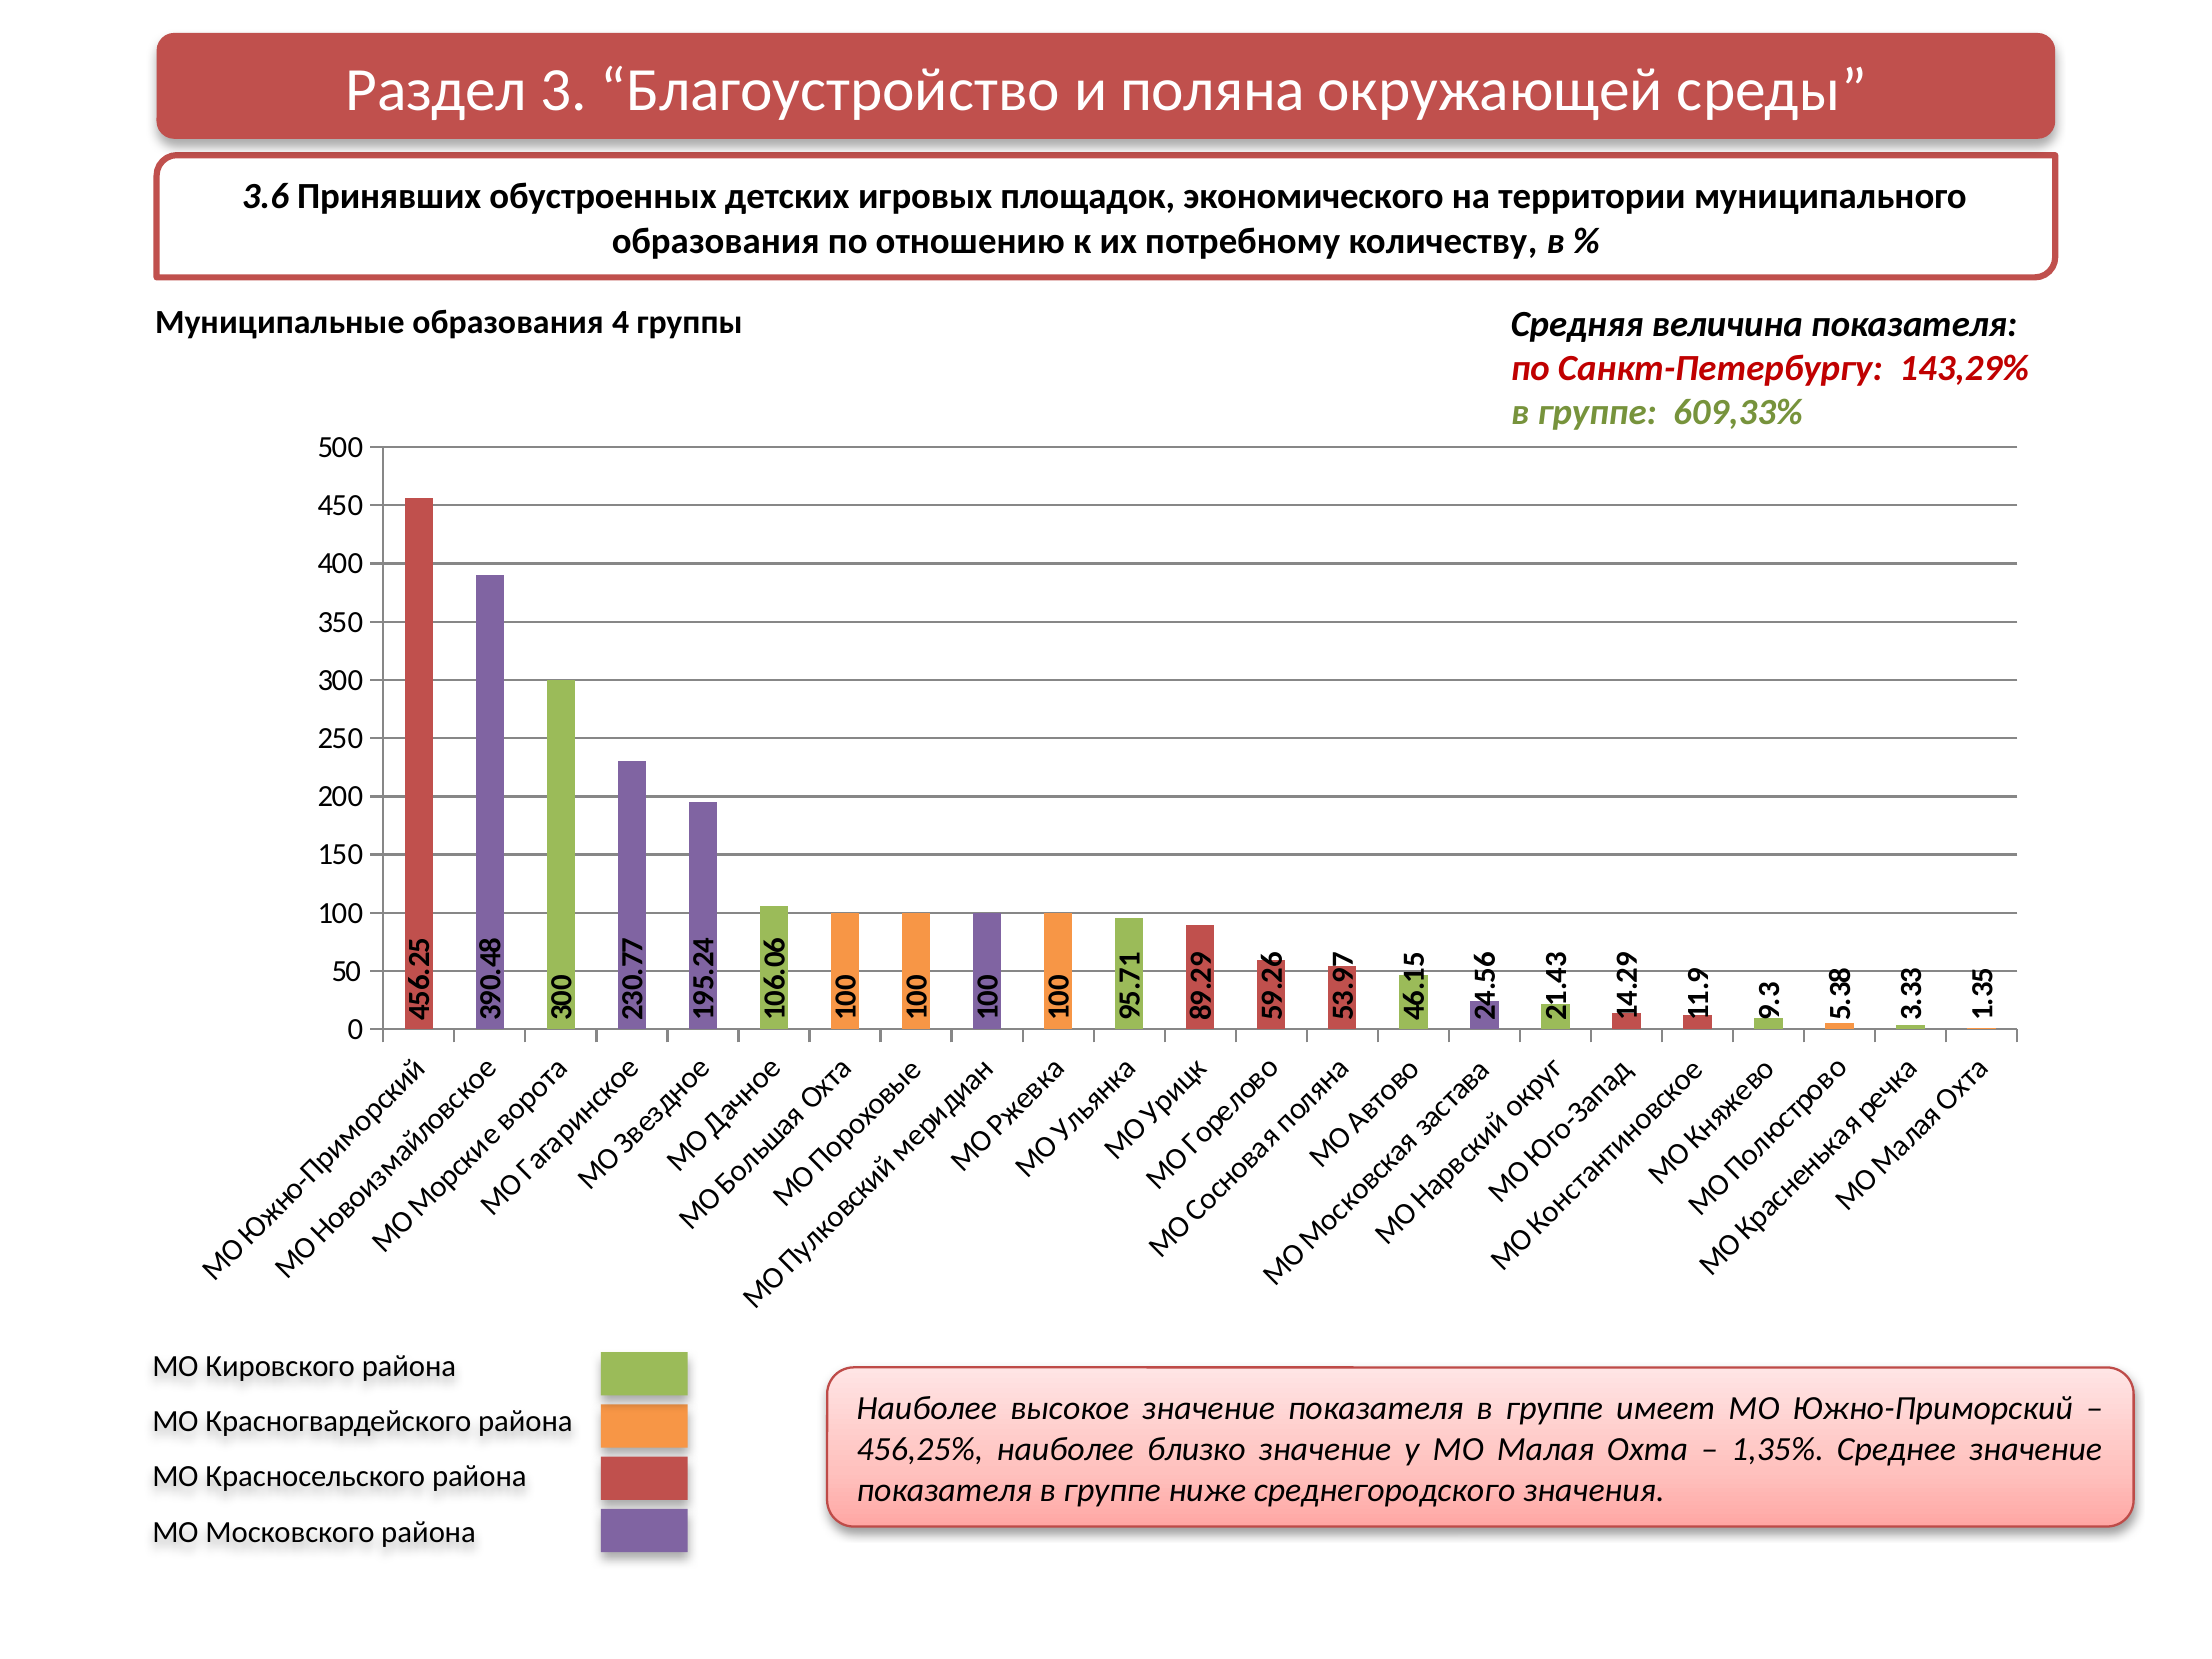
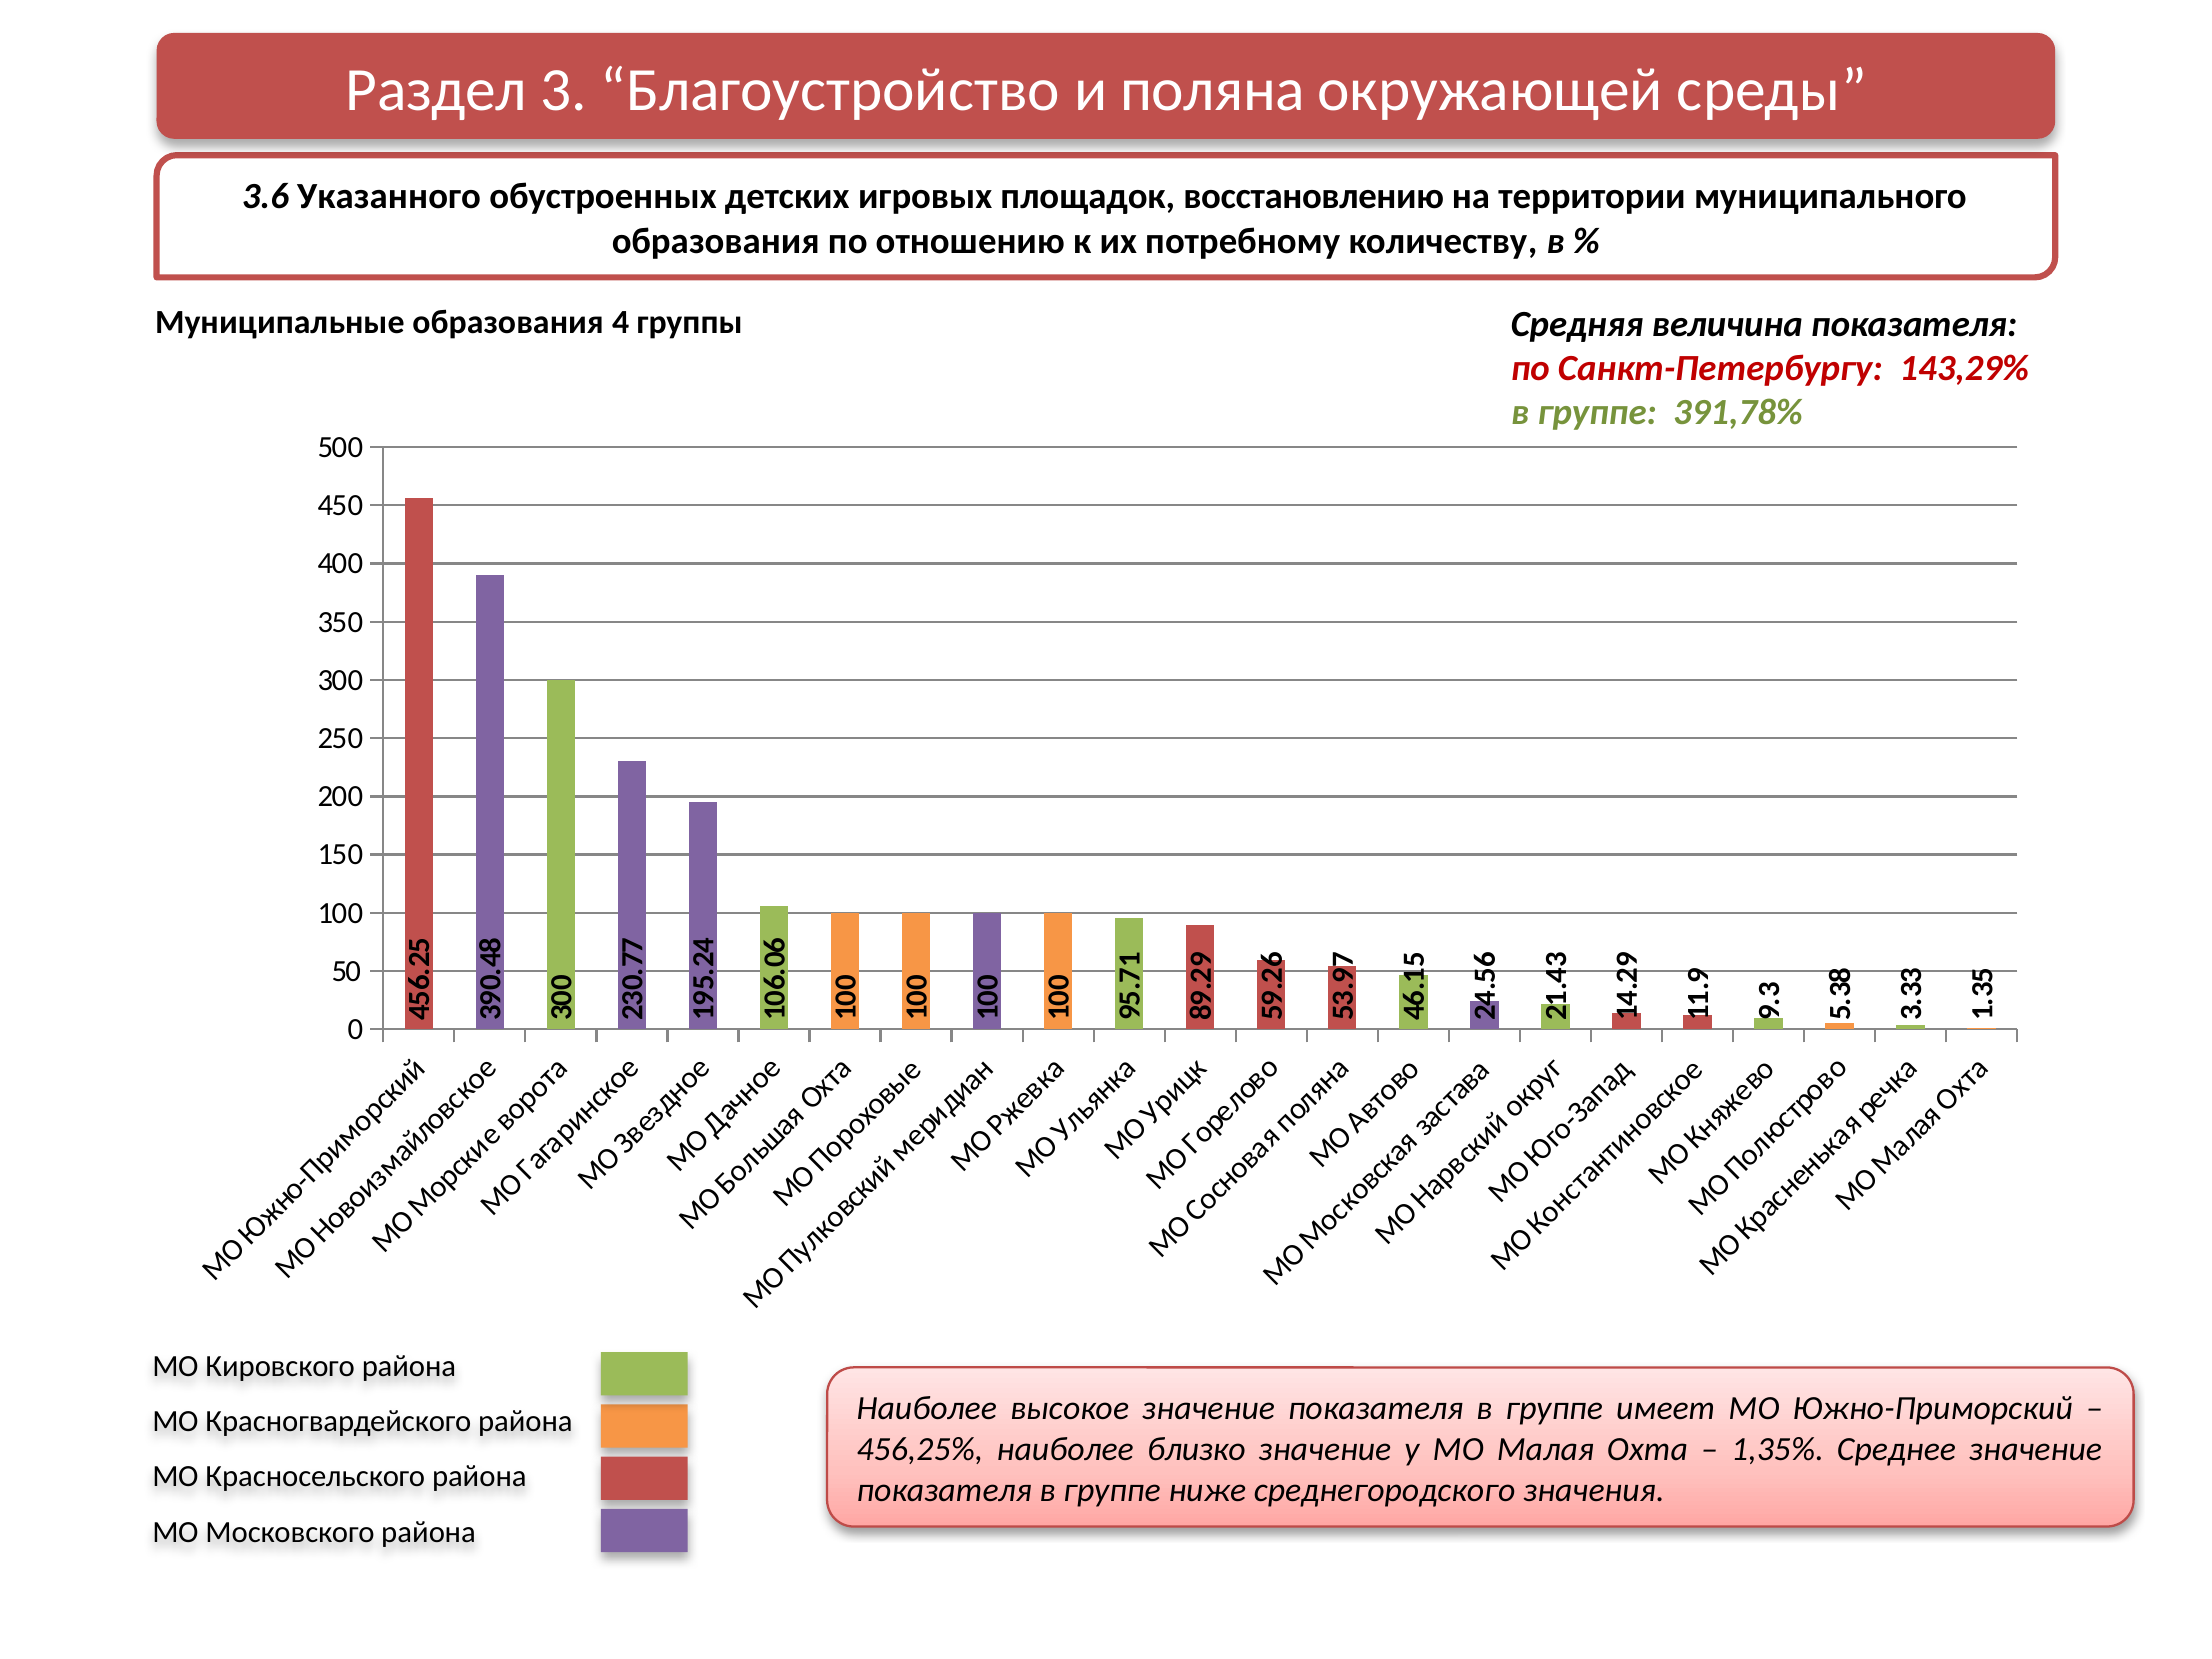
Принявших: Принявших -> Указанного (389, 197)
экономического: экономического -> восстановлению (1314, 197)
609,33%: 609,33% -> 391,78% (1738, 412)
